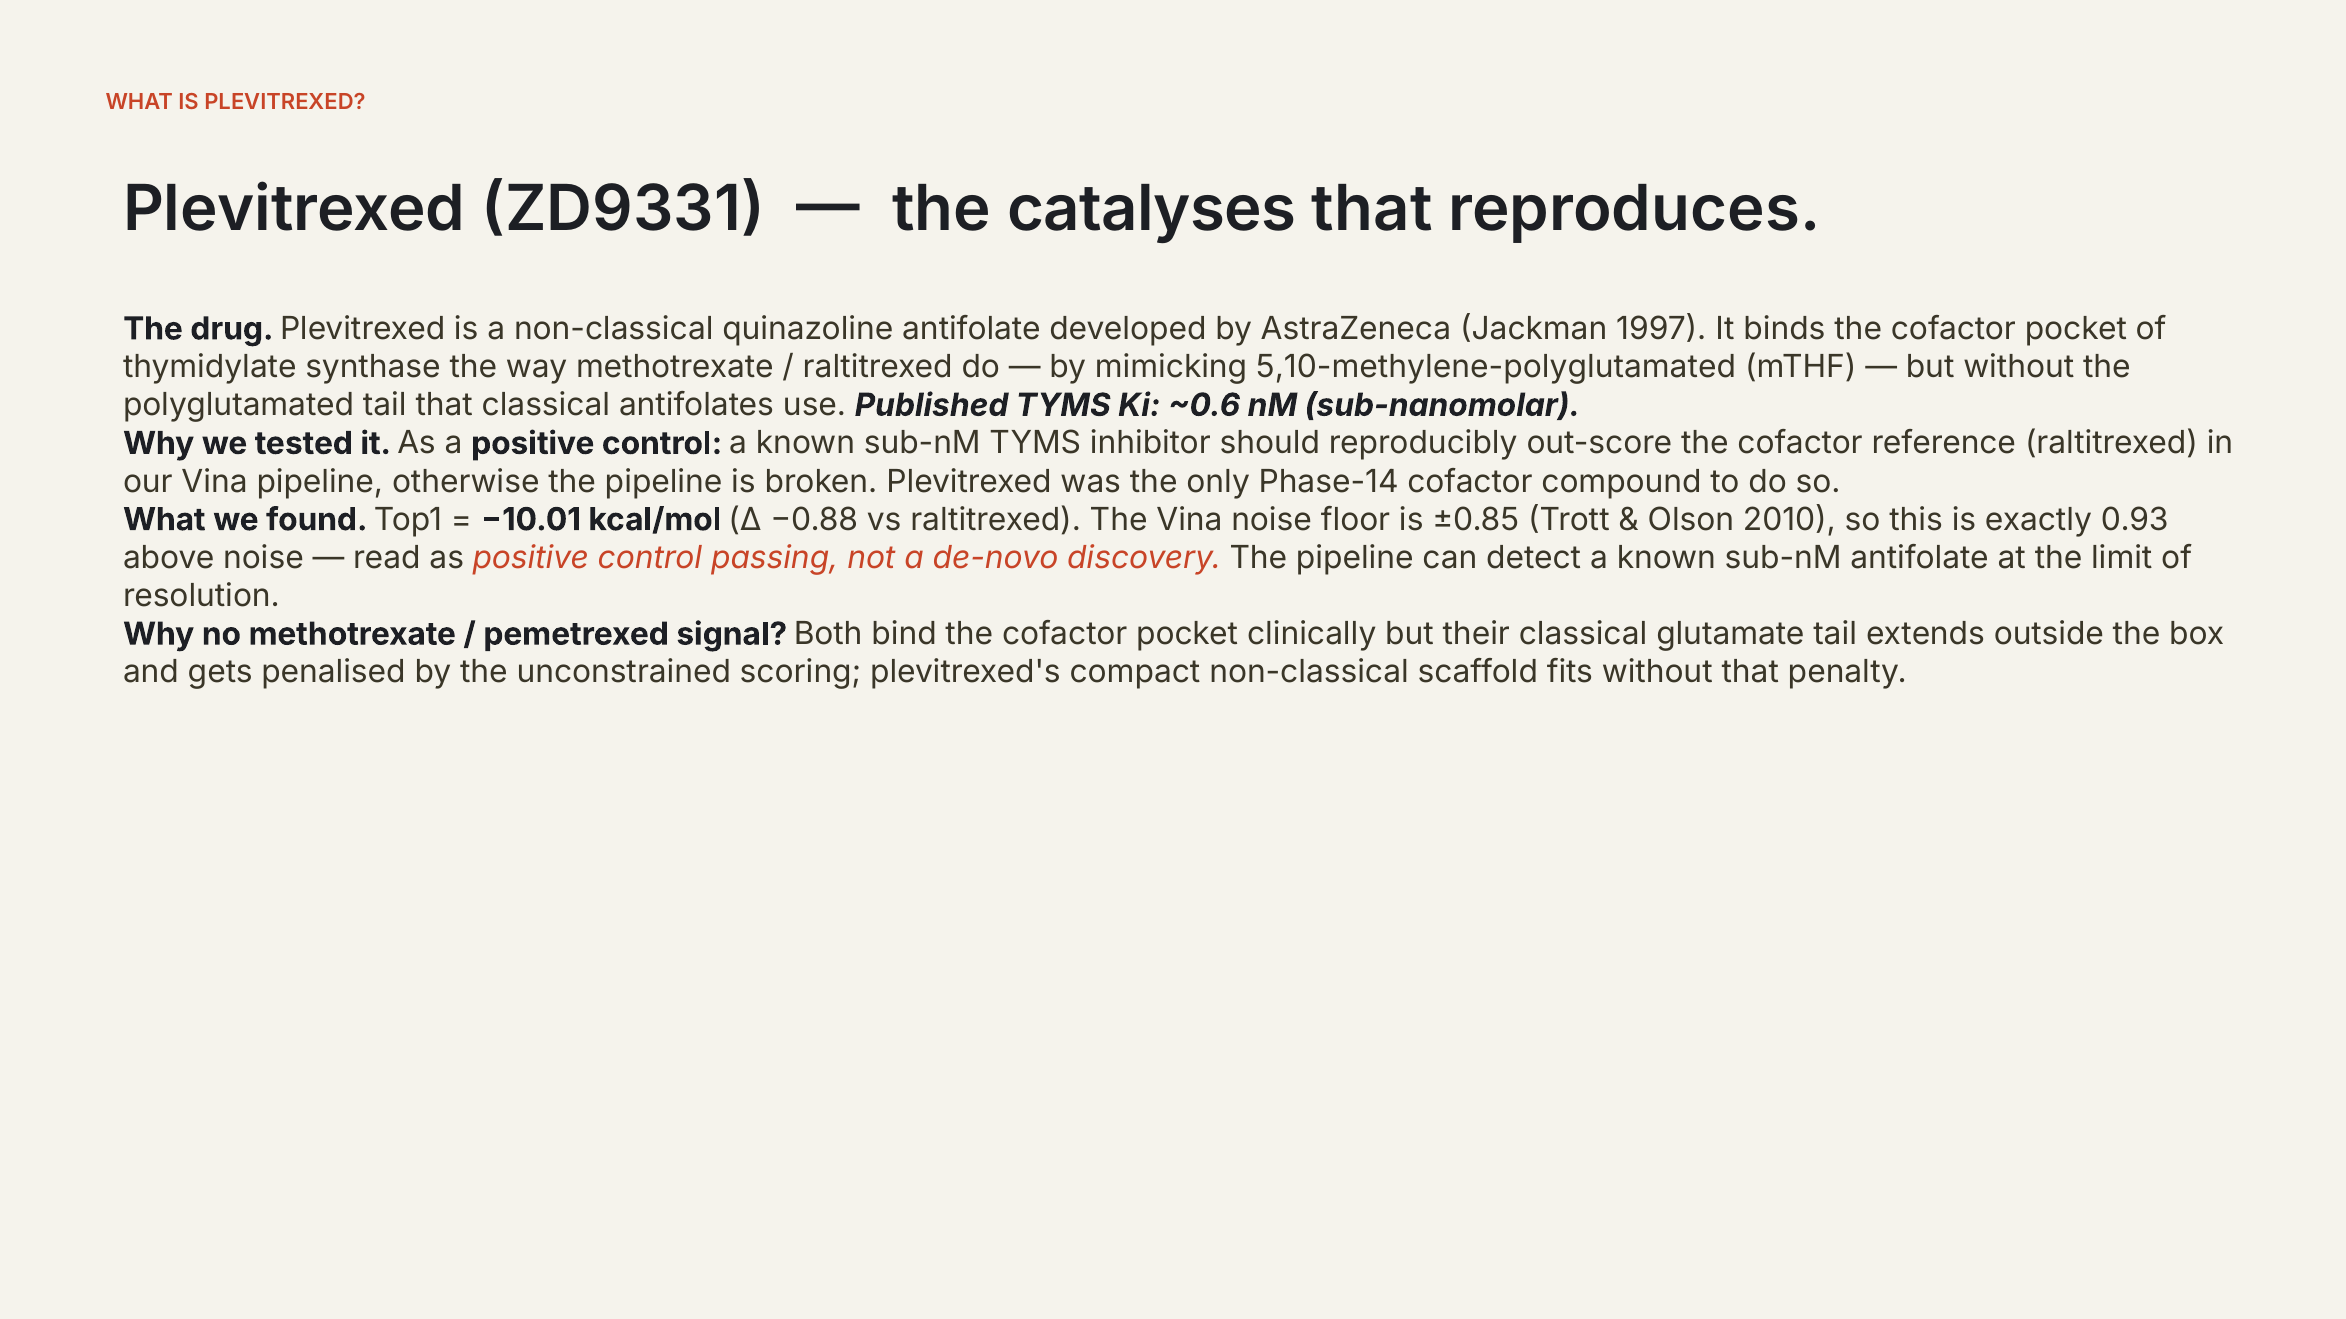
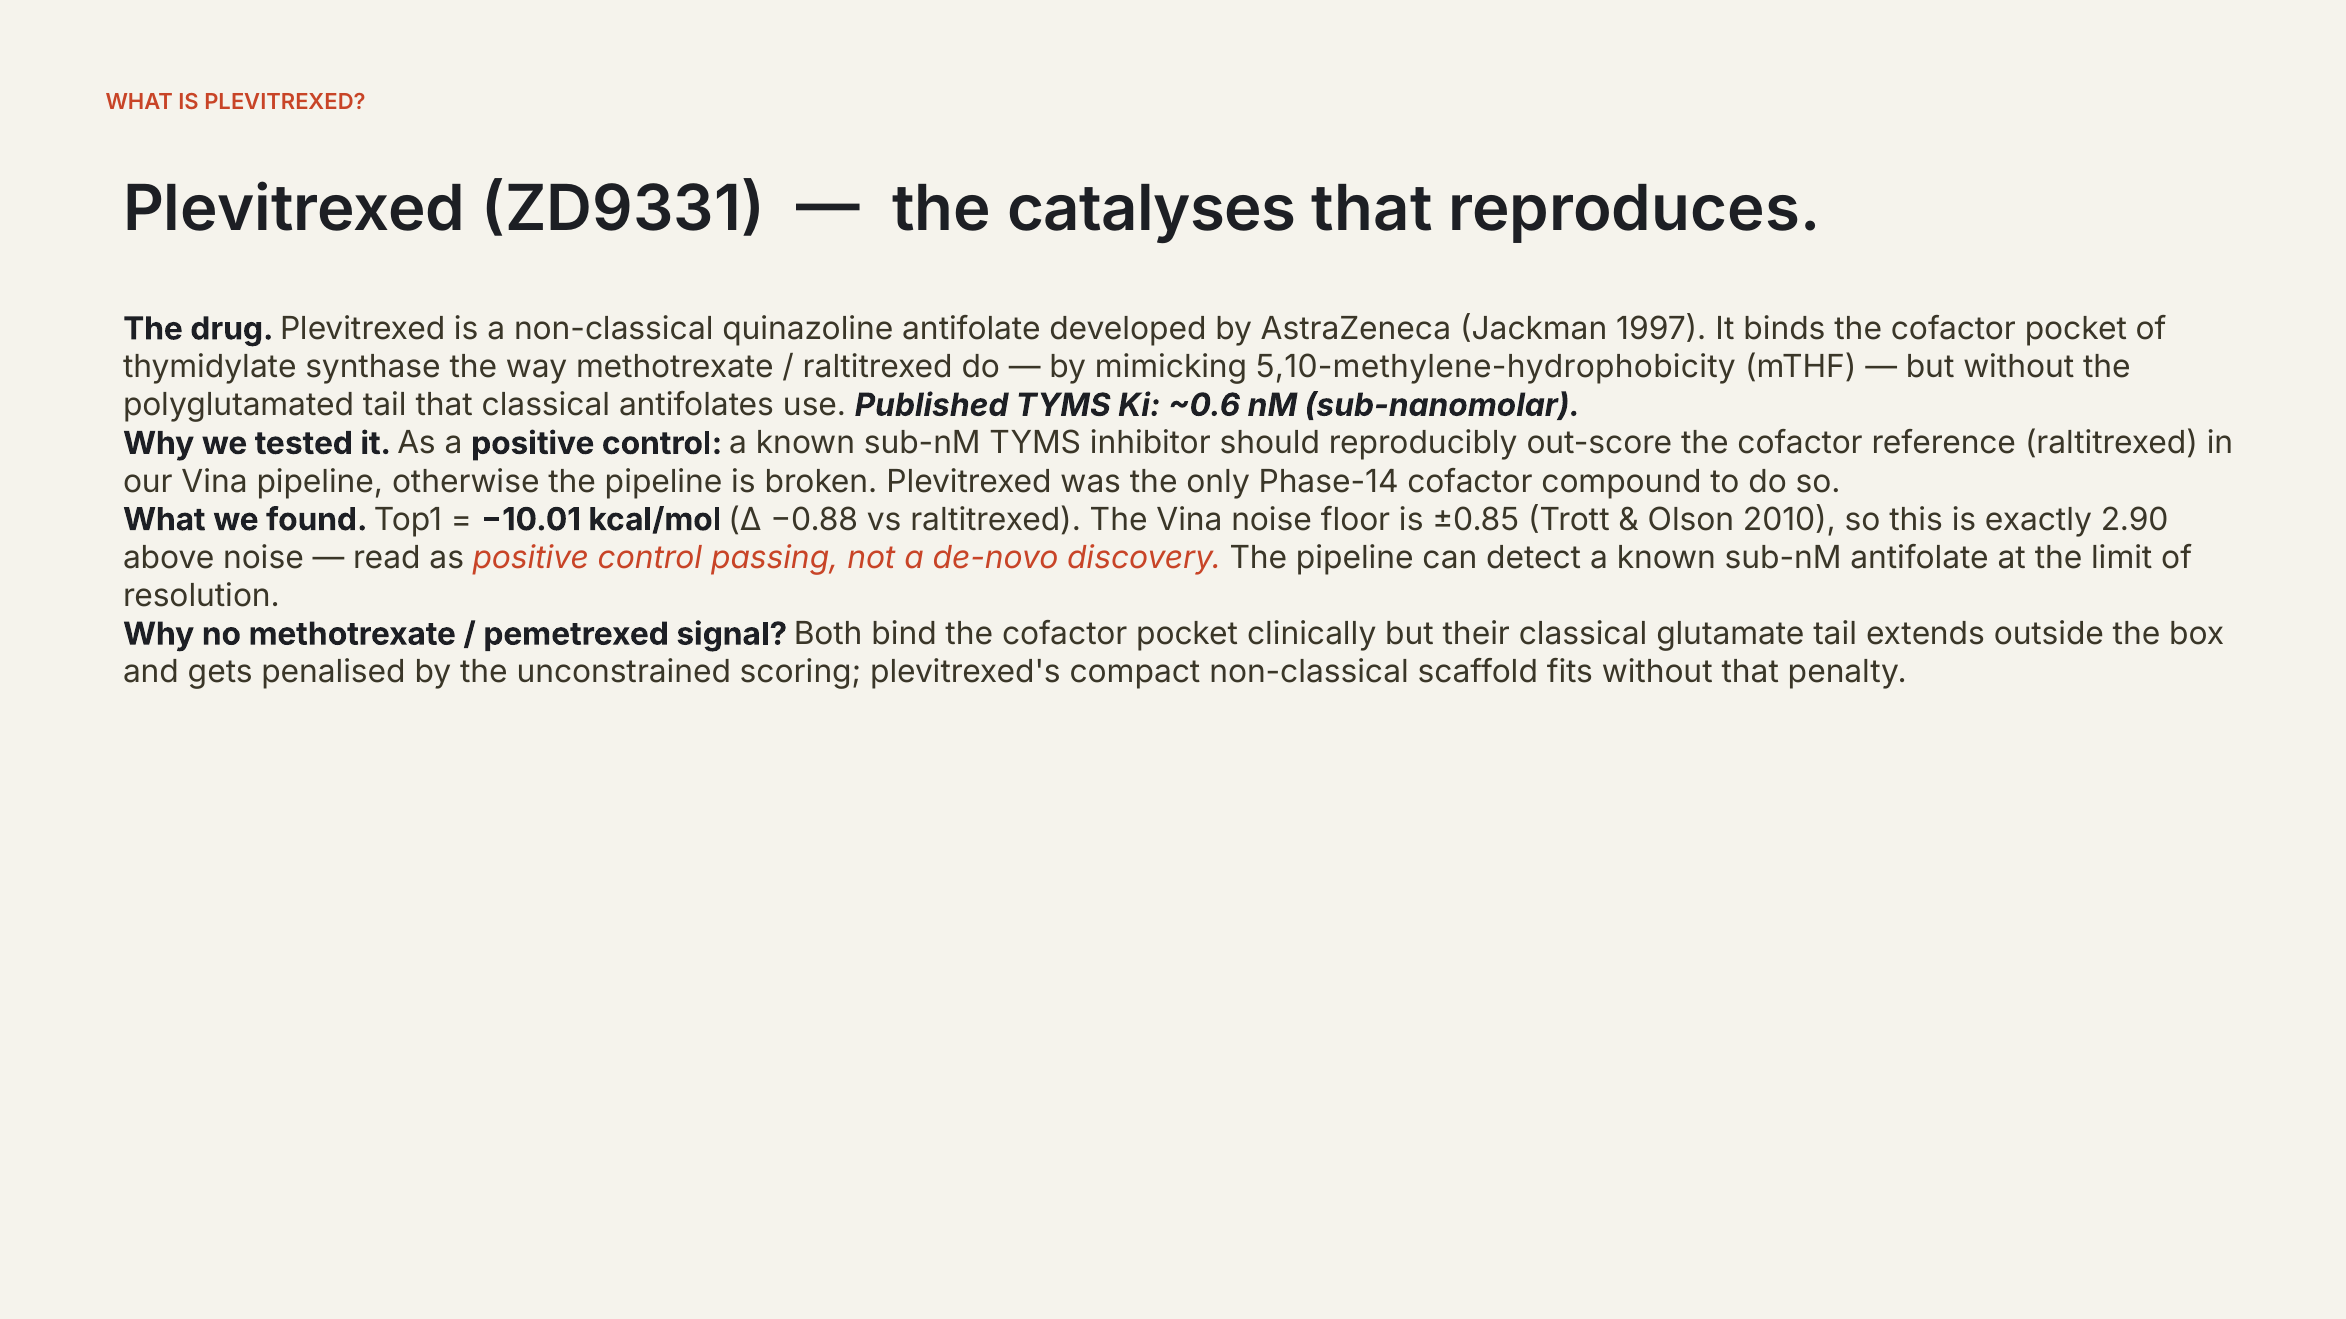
5,10-methylene-polyglutamated: 5,10-methylene-polyglutamated -> 5,10-methylene-hydrophobicity (1496, 367)
0.93: 0.93 -> 2.90 (2135, 520)
